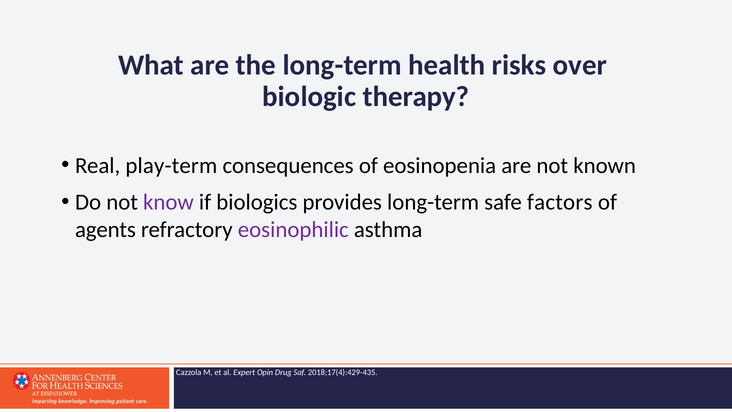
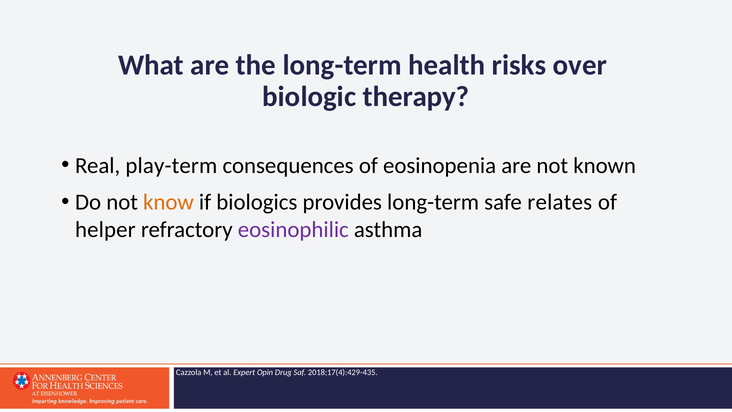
know colour: purple -> orange (168, 202)
factors: factors -> relates (560, 202)
agents: agents -> helper (105, 230)
